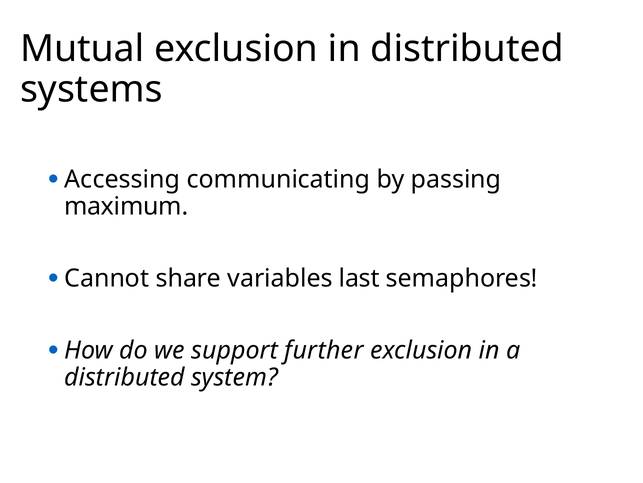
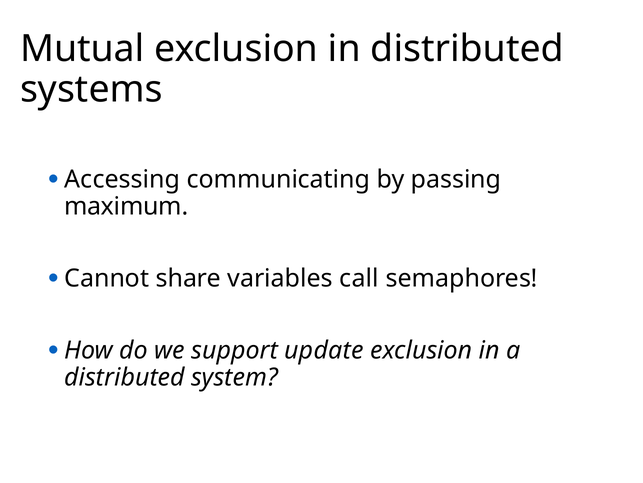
last: last -> call (359, 278)
further: further -> update (324, 350)
